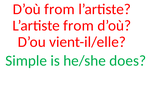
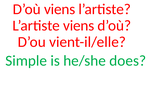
D’où from: from -> viens (60, 9)
L’artiste from: from -> viens (79, 26)
